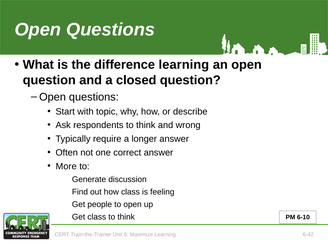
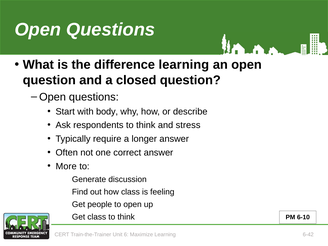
topic: topic -> body (107, 112)
wrong: wrong -> stress (188, 125)
